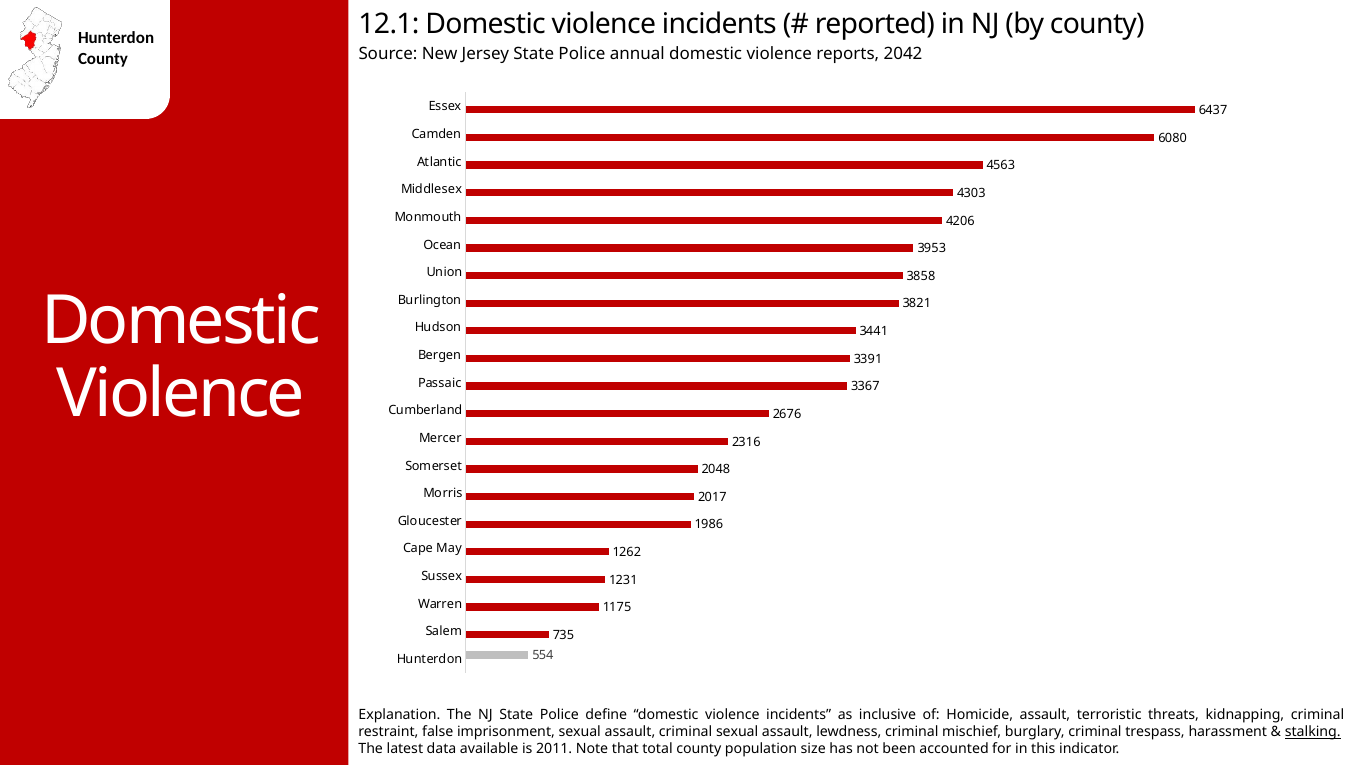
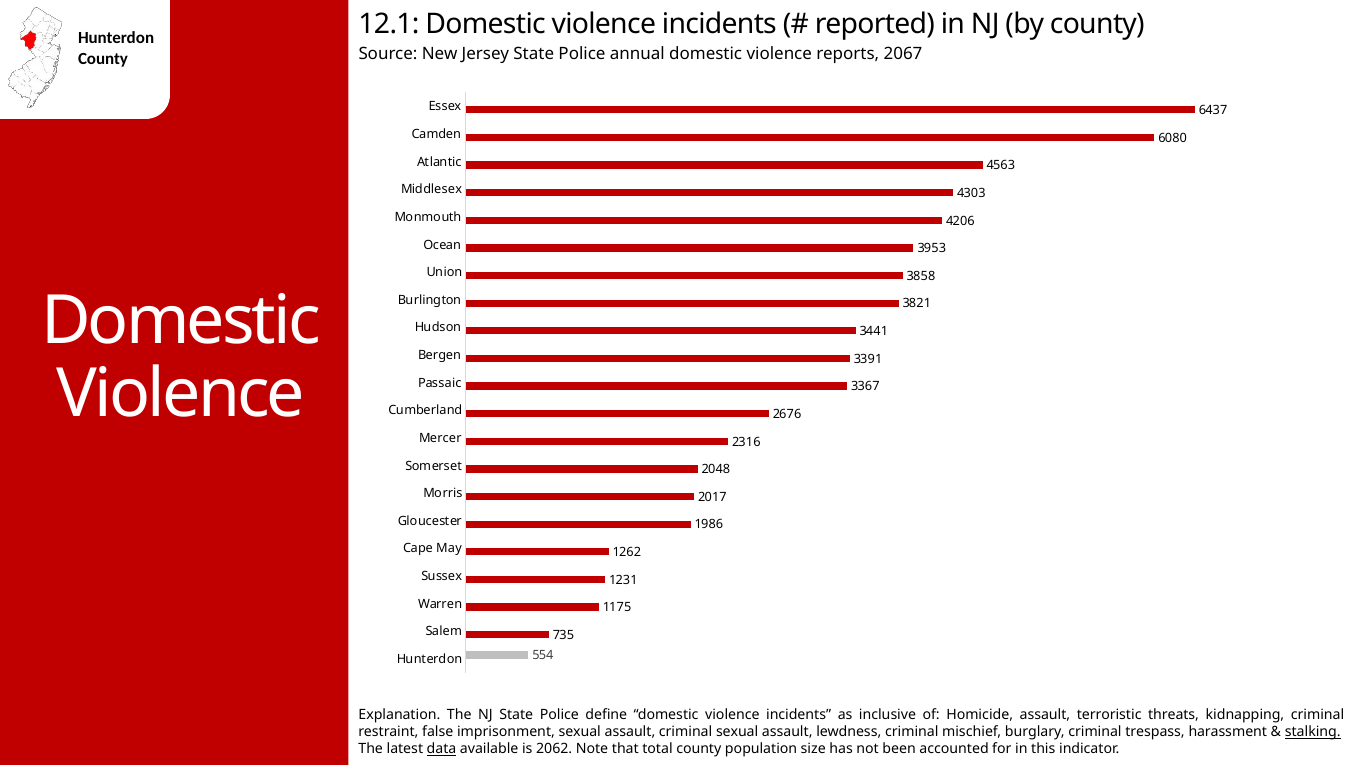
2042: 2042 -> 2067 (903, 54)
data underline: none -> present (442, 749)
2011: 2011 -> 2062 (554, 749)
